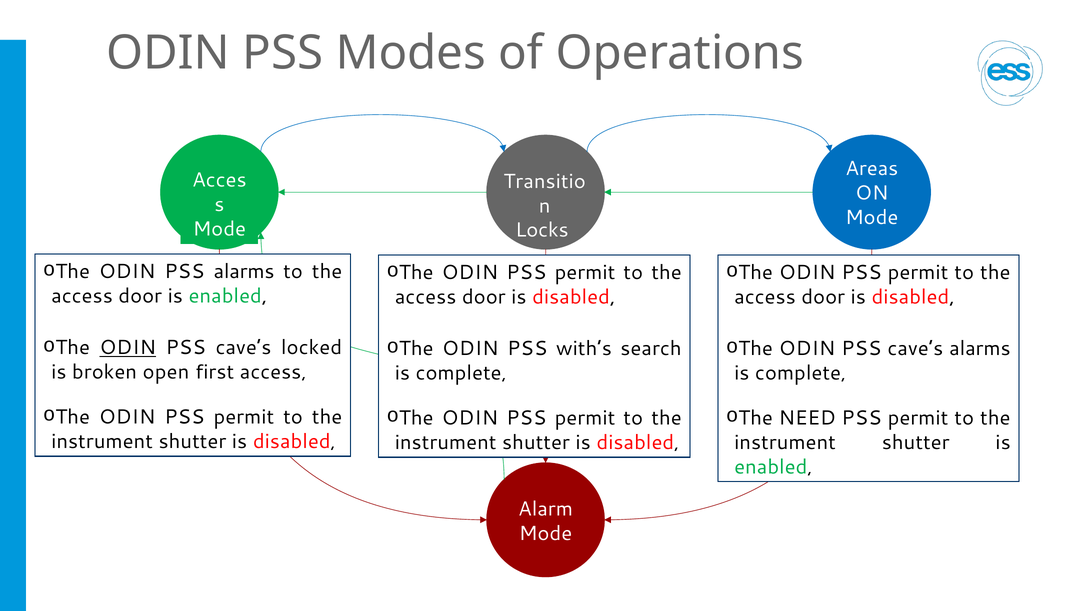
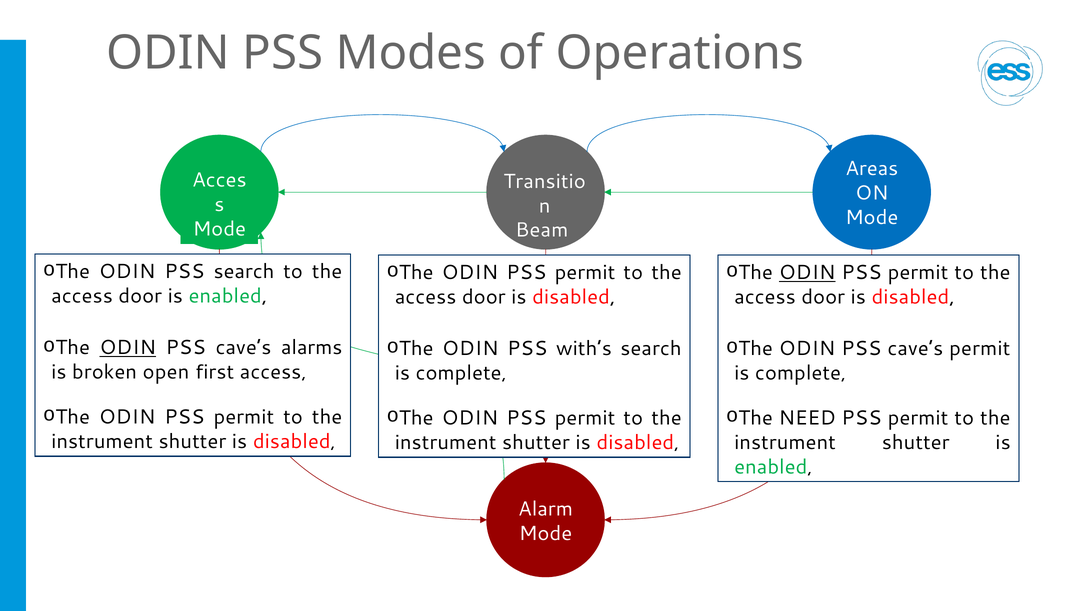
Locks: Locks -> Beam (542, 230)
PSS alarms: alarms -> search (244, 271)
ODIN underline: none -> present (807, 272)
locked: locked -> alarms (312, 347)
cave’s alarms: alarms -> permit (980, 348)
